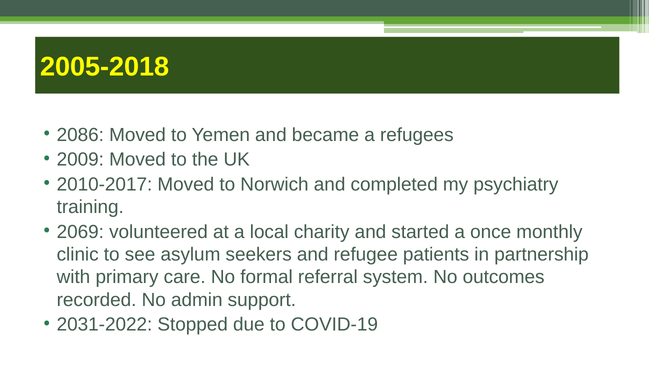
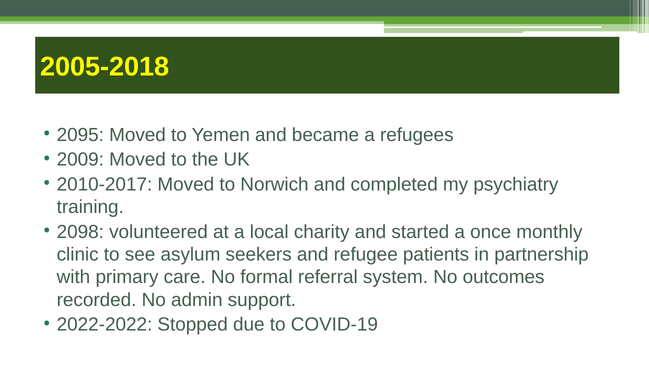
2086: 2086 -> 2095 (80, 135)
2069: 2069 -> 2098 (80, 232)
2031-2022: 2031-2022 -> 2022-2022 (105, 325)
